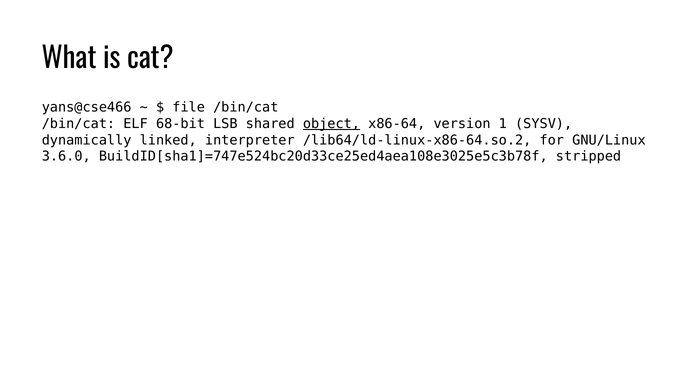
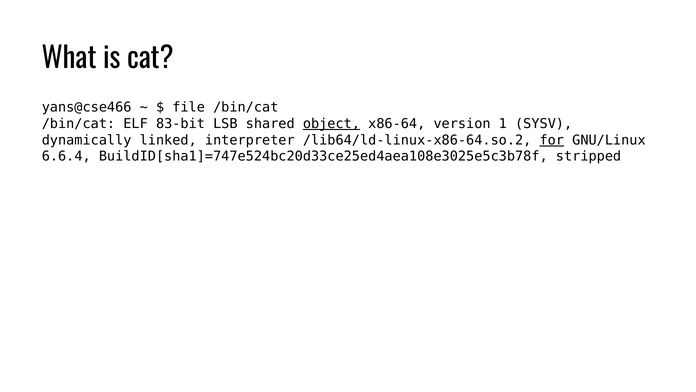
68-bit: 68-bit -> 83-bit (180, 124)
for underline: none -> present (552, 140)
3.6.0: 3.6.0 -> 6.6.4 (66, 156)
